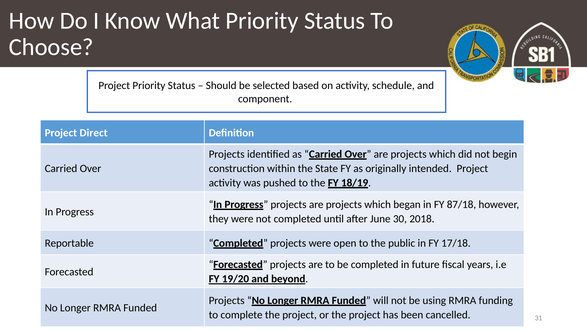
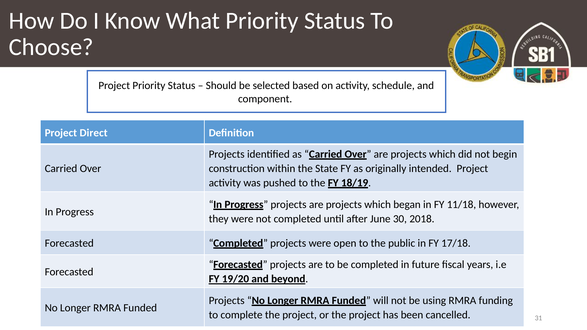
87/18: 87/18 -> 11/18 (461, 205)
Reportable: Reportable -> Forecasted (69, 243)
